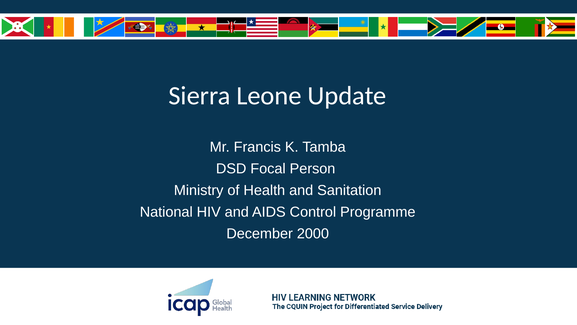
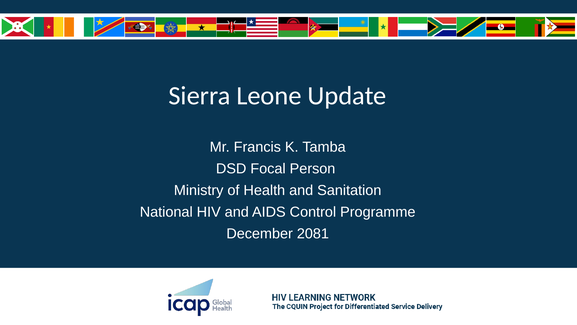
2000: 2000 -> 2081 (313, 233)
